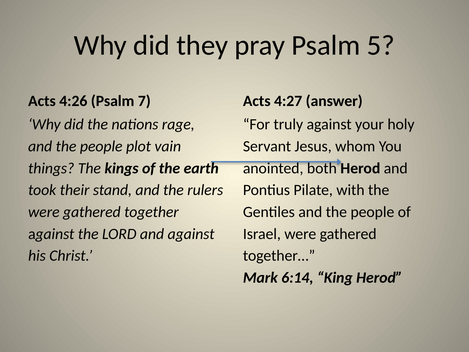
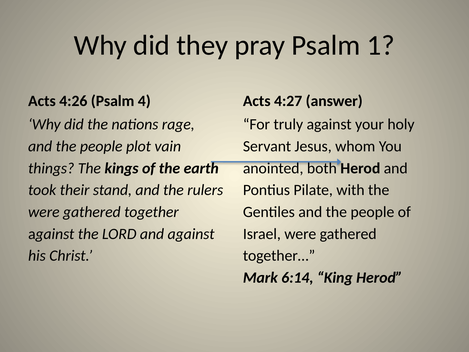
5: 5 -> 1 (381, 45)
7: 7 -> 4 (144, 101)
